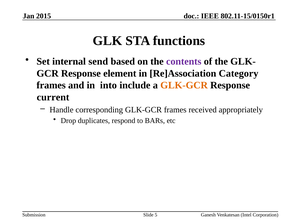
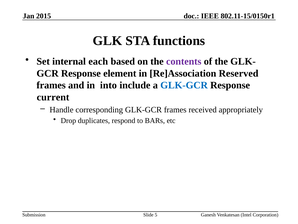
send: send -> each (98, 61)
Category: Category -> Reserved (239, 73)
GLK-GCR colour: orange -> blue (184, 85)
